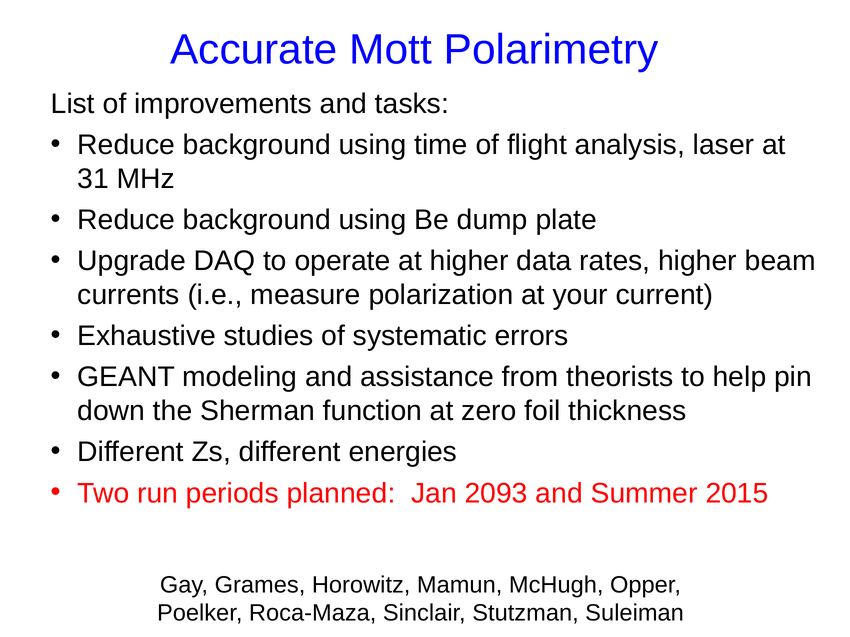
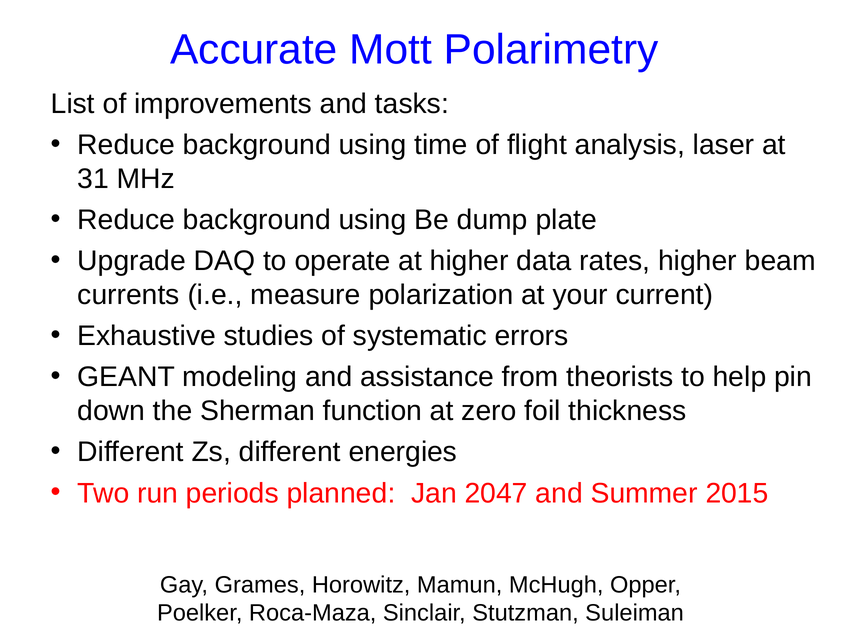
2093: 2093 -> 2047 (496, 494)
